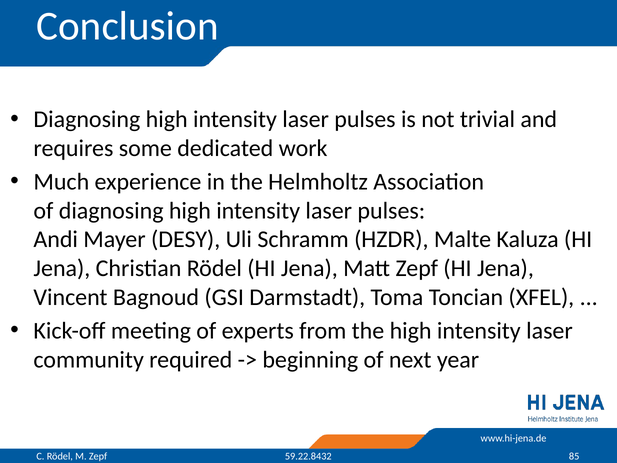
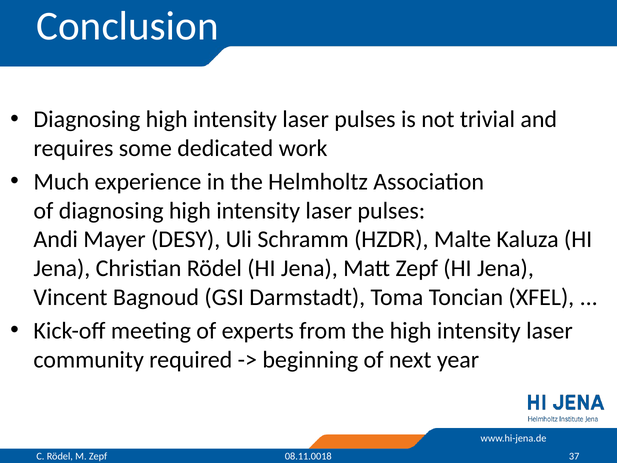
59.22.8432: 59.22.8432 -> 08.11.0018 (308, 456)
85: 85 -> 37 (574, 456)
